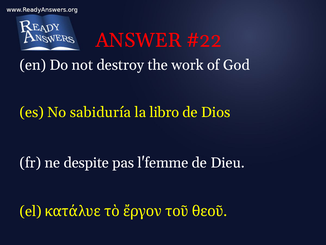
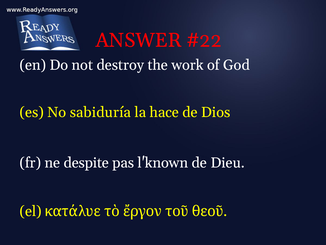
libro: libro -> hace (164, 112)
l'femme: l'femme -> l'known (163, 162)
